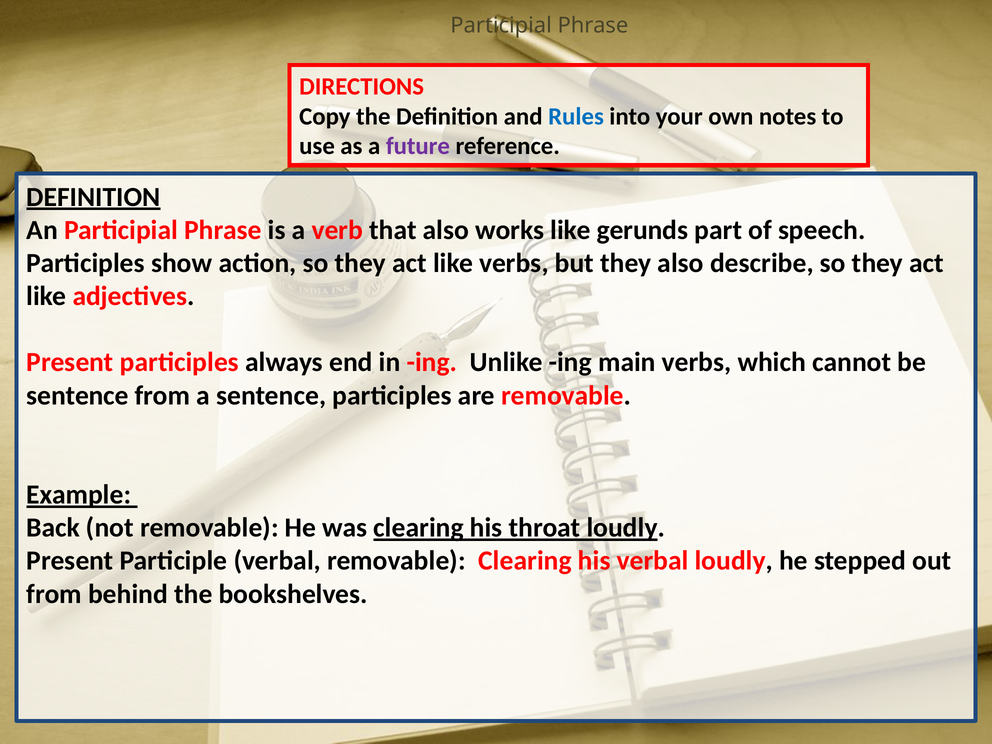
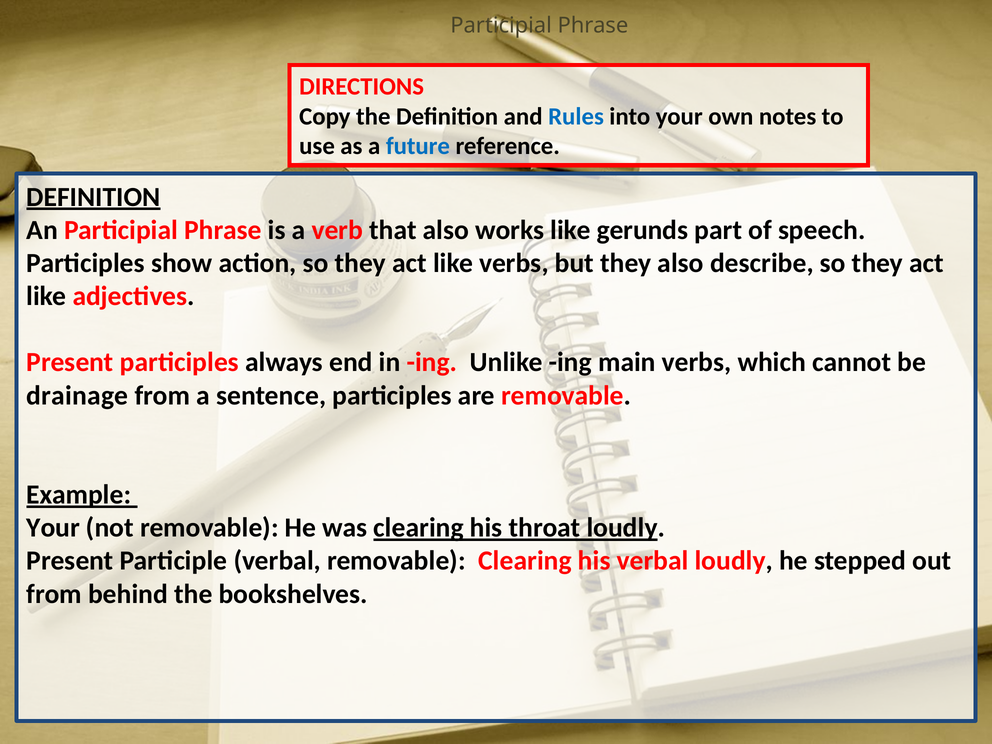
future colour: purple -> blue (418, 146)
sentence: sentence -> drainage (77, 395)
Back: Back -> Your (53, 528)
